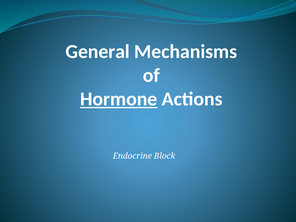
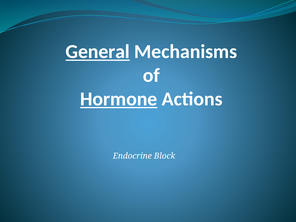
General underline: none -> present (98, 52)
